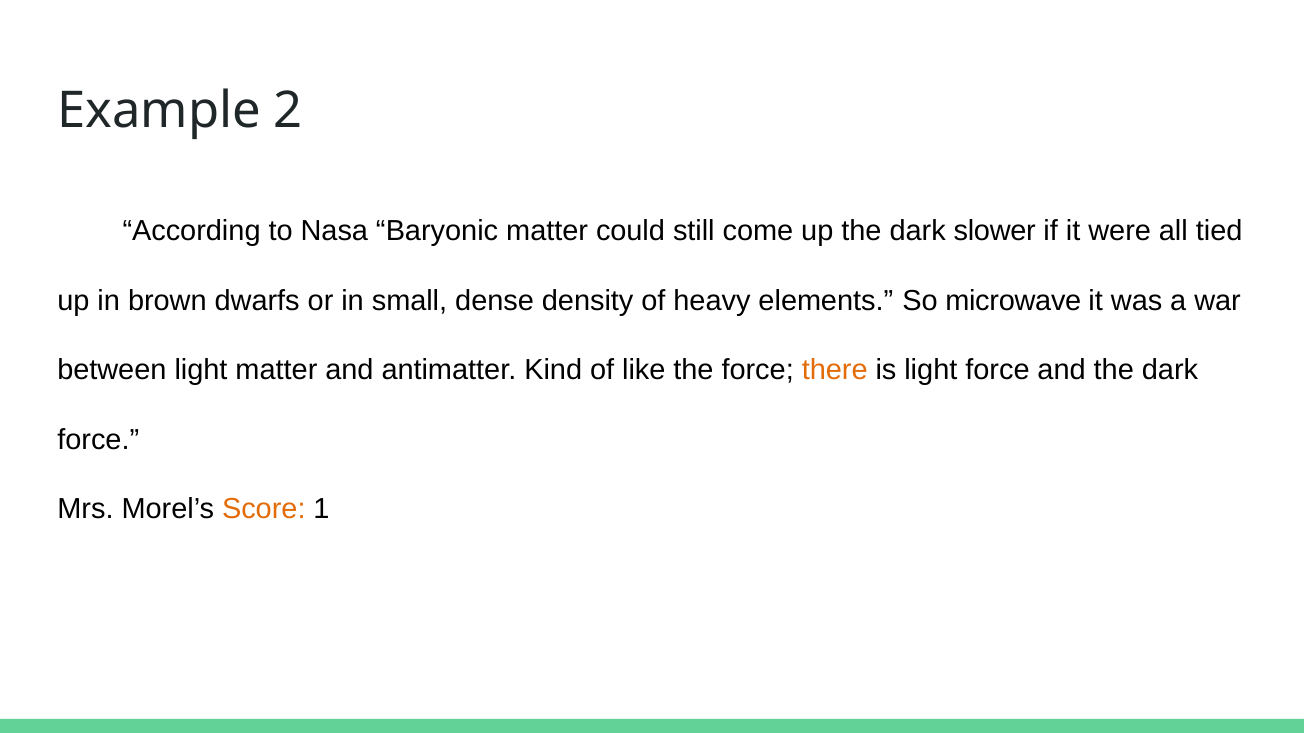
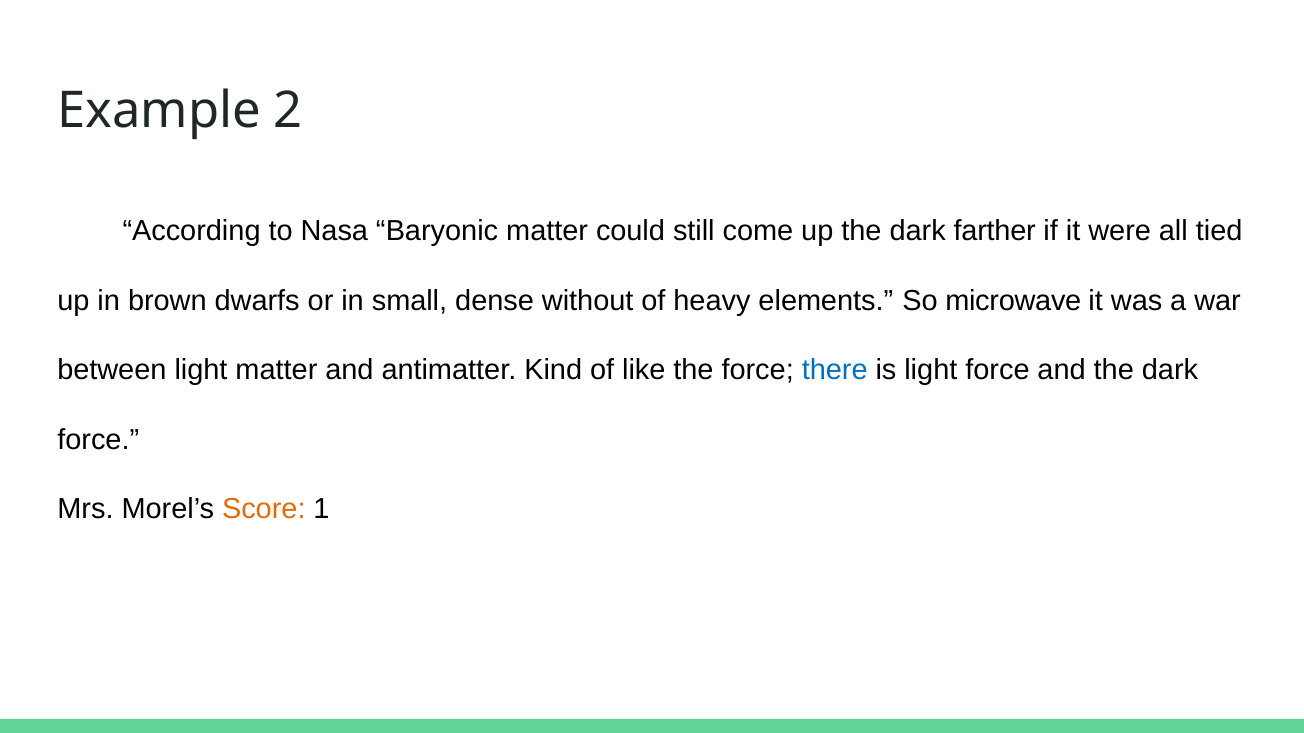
slower: slower -> farther (995, 232)
density: density -> without (588, 301)
there colour: orange -> blue (835, 371)
